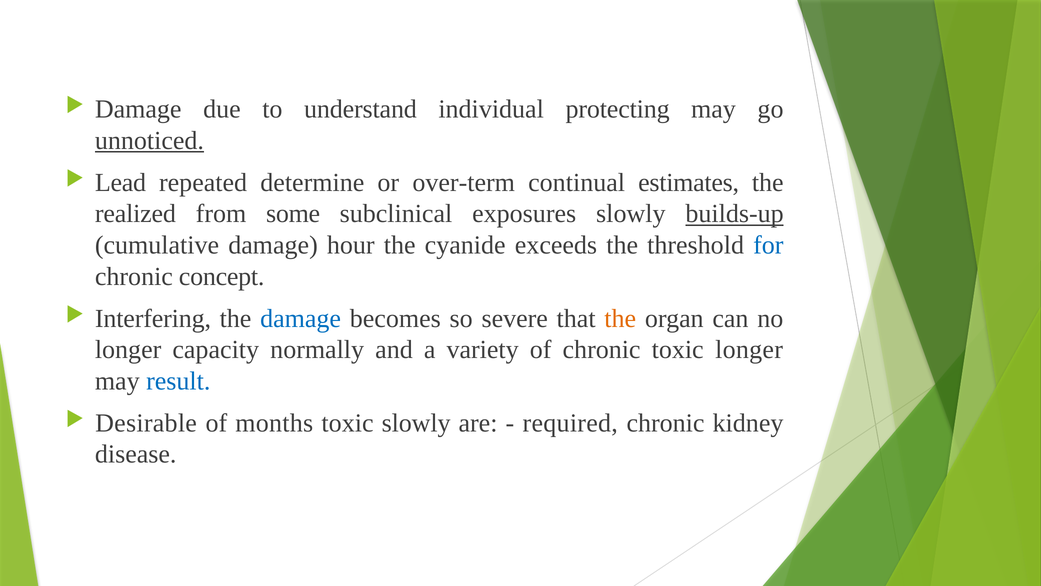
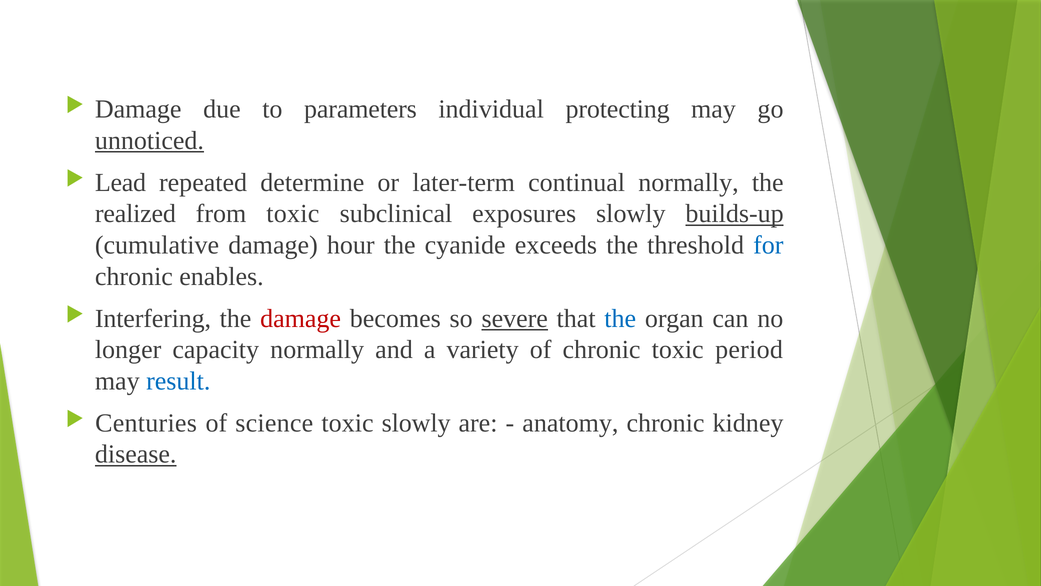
understand: understand -> parameters (360, 109)
over-term: over-term -> later-term (464, 183)
continual estimates: estimates -> normally (689, 183)
from some: some -> toxic (293, 214)
concept: concept -> enables (222, 276)
damage colour: blue -> red (301, 318)
severe underline: none -> present (515, 318)
the colour: orange -> blue (620, 318)
toxic longer: longer -> period (749, 350)
Desirable: Desirable -> Centuries (146, 423)
months: months -> science (274, 423)
required: required -> anatomy (570, 423)
disease underline: none -> present (136, 454)
